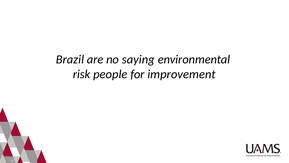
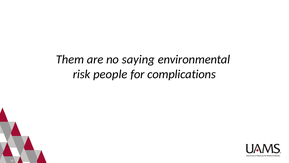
Brazil: Brazil -> Them (70, 59)
improvement: improvement -> complications (182, 74)
